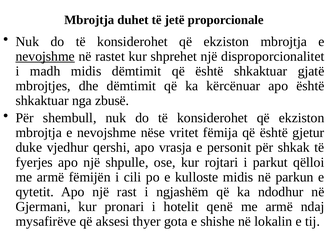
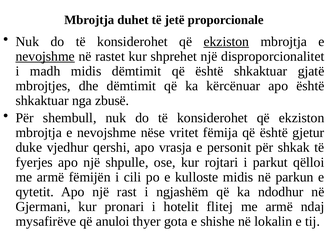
ekziston underline: none -> present (226, 42)
qenë: qenë -> flitej (220, 207)
aksesi: aksesi -> anuloi (113, 221)
